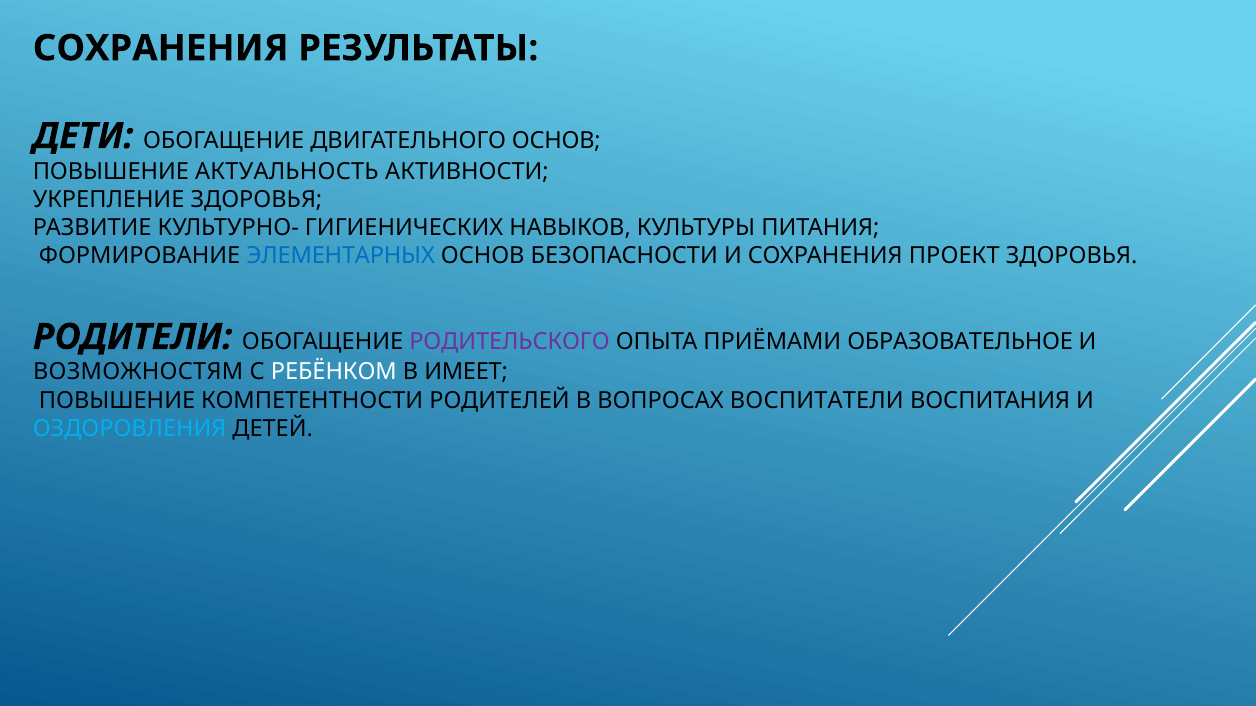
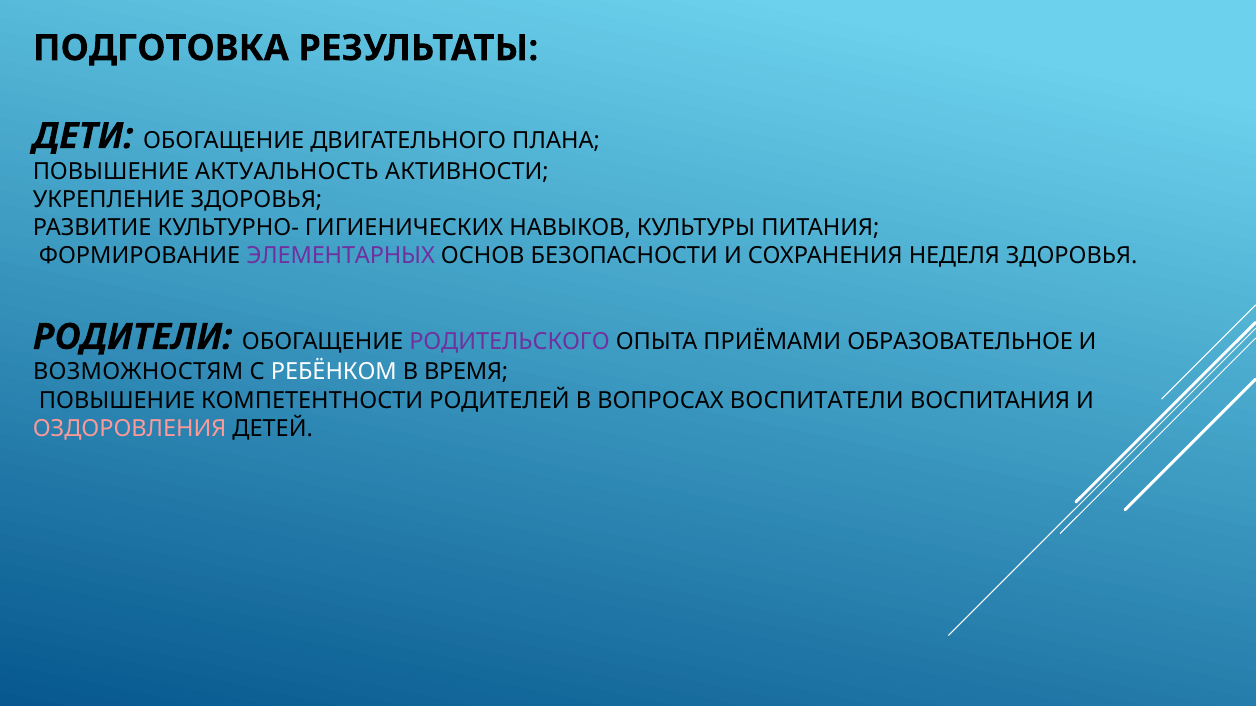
СОХРАНЕНИЯ: СОХРАНЕНИЯ -> ПОДГОТОВКА (161, 48)
ДВИГАТЕЛЬНОГО ОСНОВ: ОСНОВ -> ПЛАНА (556, 140)
ЭЛЕМЕНТАРНЫХ colour: blue -> purple (341, 256)
ПРОЕКТ: ПРОЕКТ -> НЕДЕЛЯ (954, 256)
ИМЕЕТ: ИМЕЕТ -> ВРЕМЯ (466, 372)
ОЗДОРОВЛЕНИЯ colour: light blue -> pink (130, 429)
